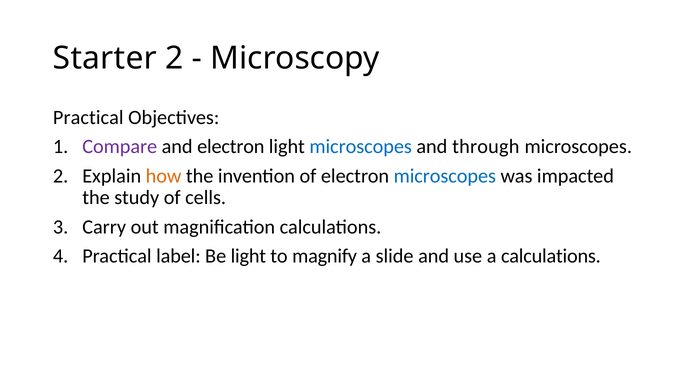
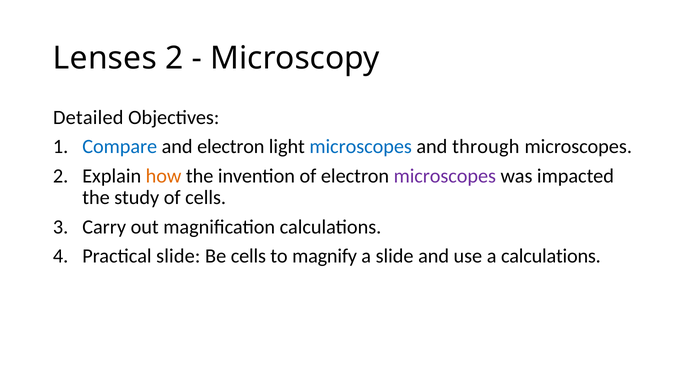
Starter: Starter -> Lenses (105, 58)
Practical: Practical -> Detailed (88, 118)
Compare colour: purple -> blue (120, 147)
microscopes colour: blue -> purple (445, 176)
Practical label: label -> slide (178, 256)
Be light: light -> cells (248, 256)
